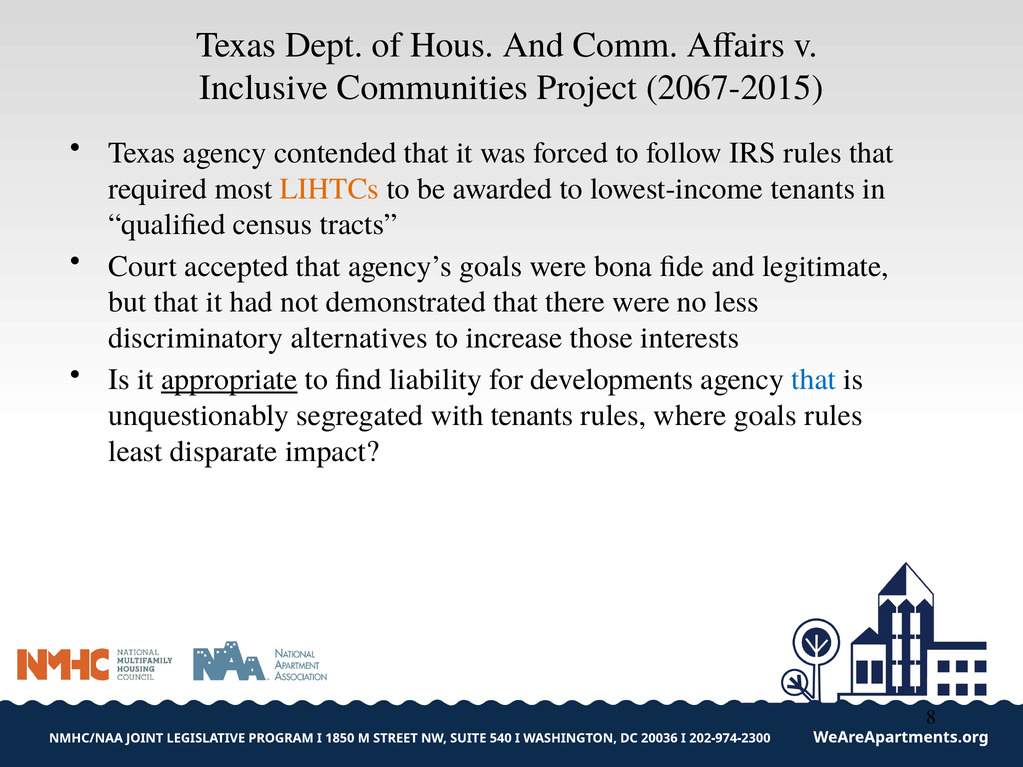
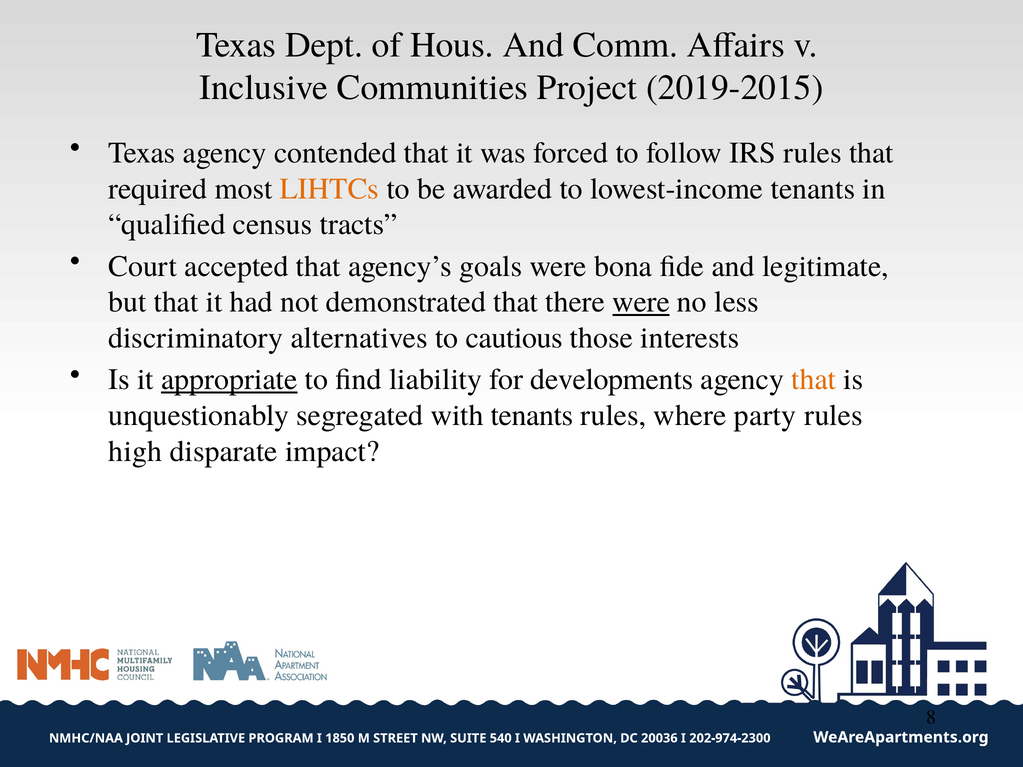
2067-2015: 2067-2015 -> 2019-2015 (735, 88)
were underline: none -> present (641, 302)
increase: increase -> cautious (514, 338)
that colour: blue -> orange (814, 380)
where goals: goals -> party (765, 416)
least: least -> high (135, 451)
